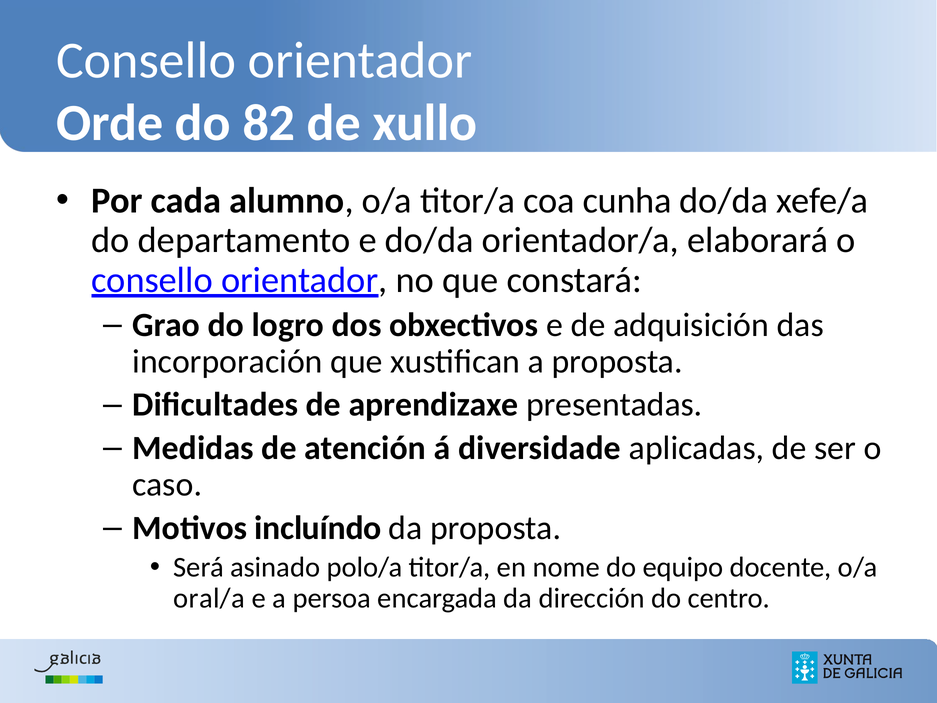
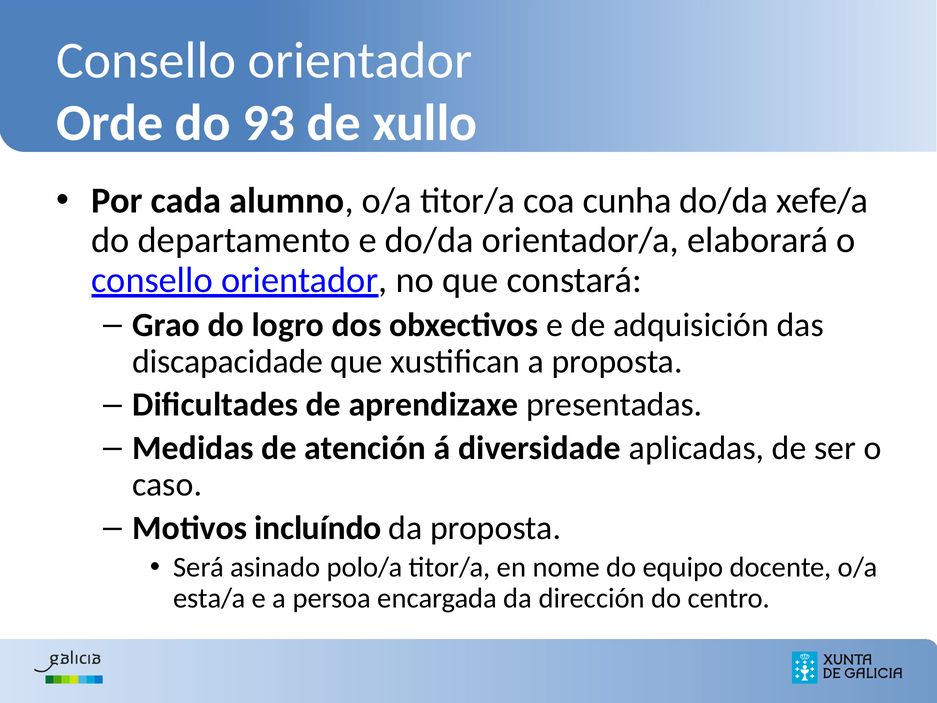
82: 82 -> 93 (269, 123)
incorporación: incorporación -> discapacidade (228, 361)
oral/a: oral/a -> esta/a (209, 598)
